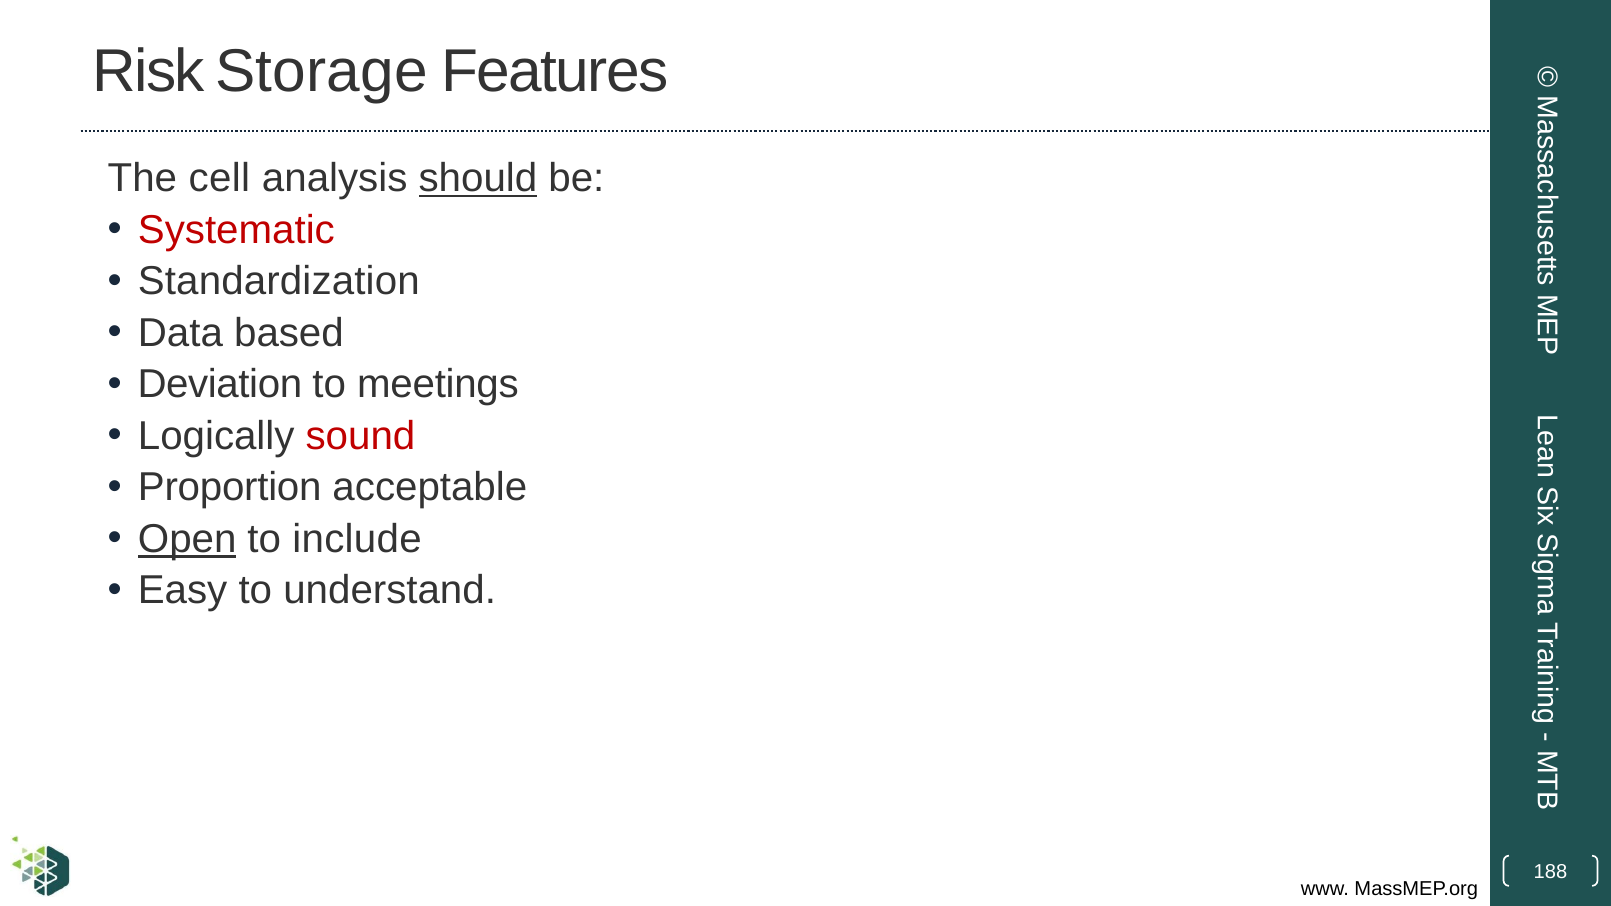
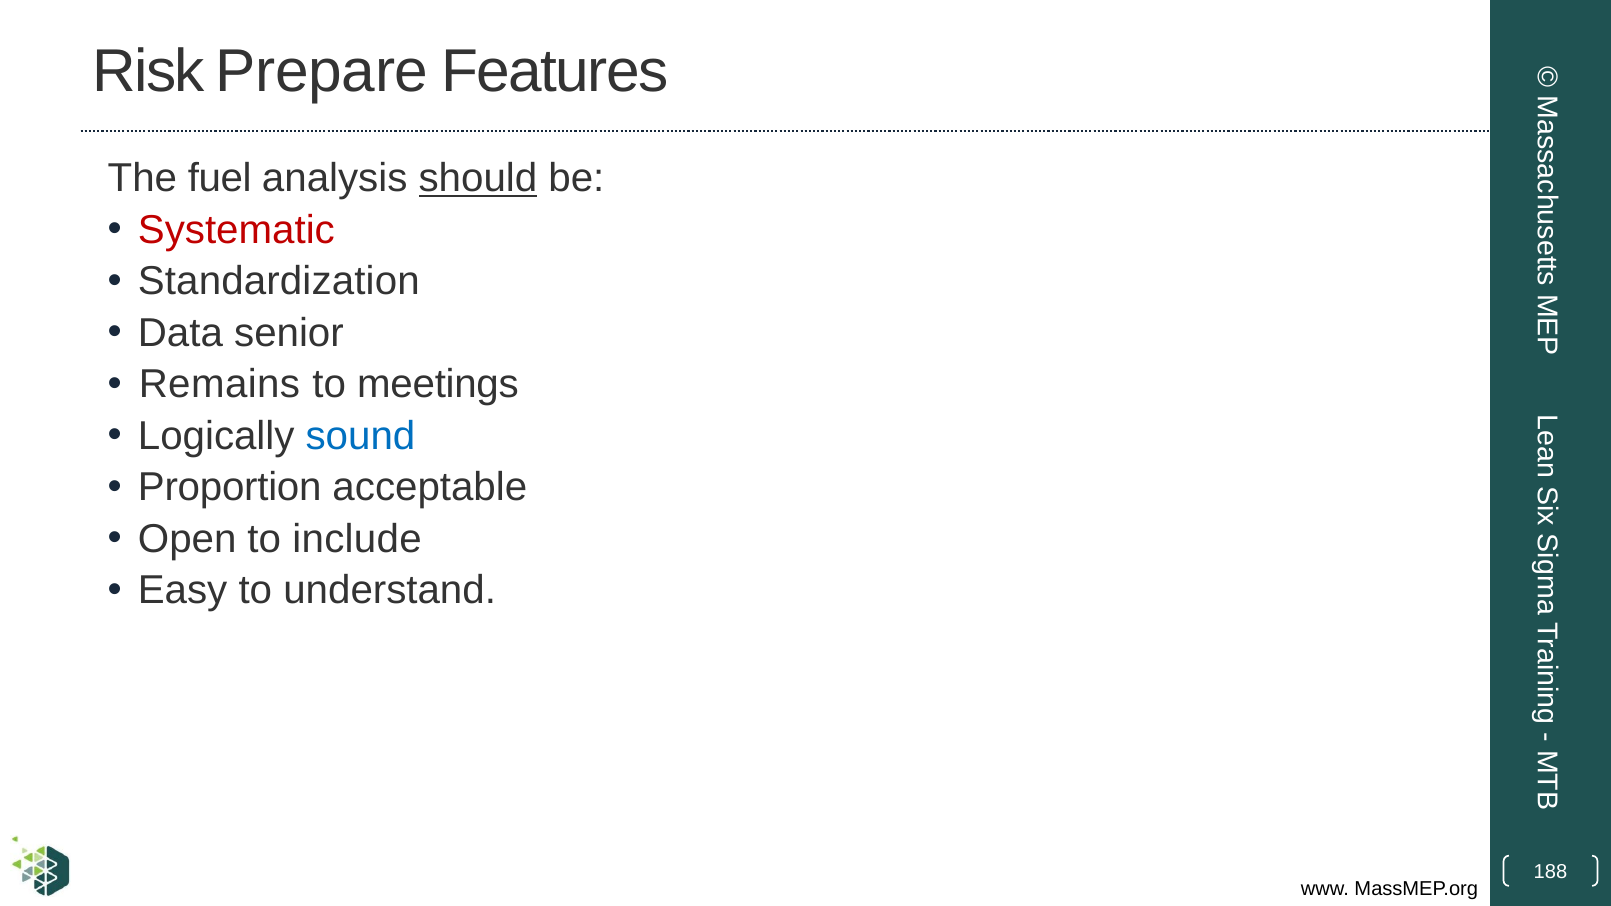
Storage: Storage -> Prepare (322, 72)
cell: cell -> fuel (220, 179)
based: based -> senior (289, 333)
Deviation: Deviation -> Remains (219, 385)
sound colour: red -> blue (360, 436)
Open underline: present -> none (187, 539)
